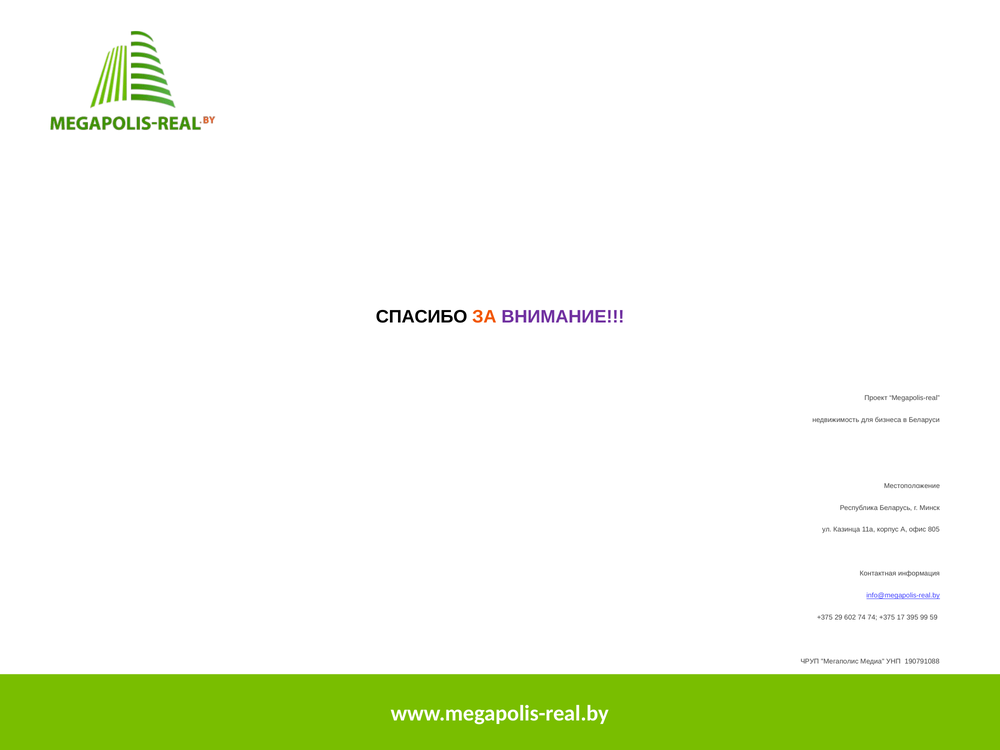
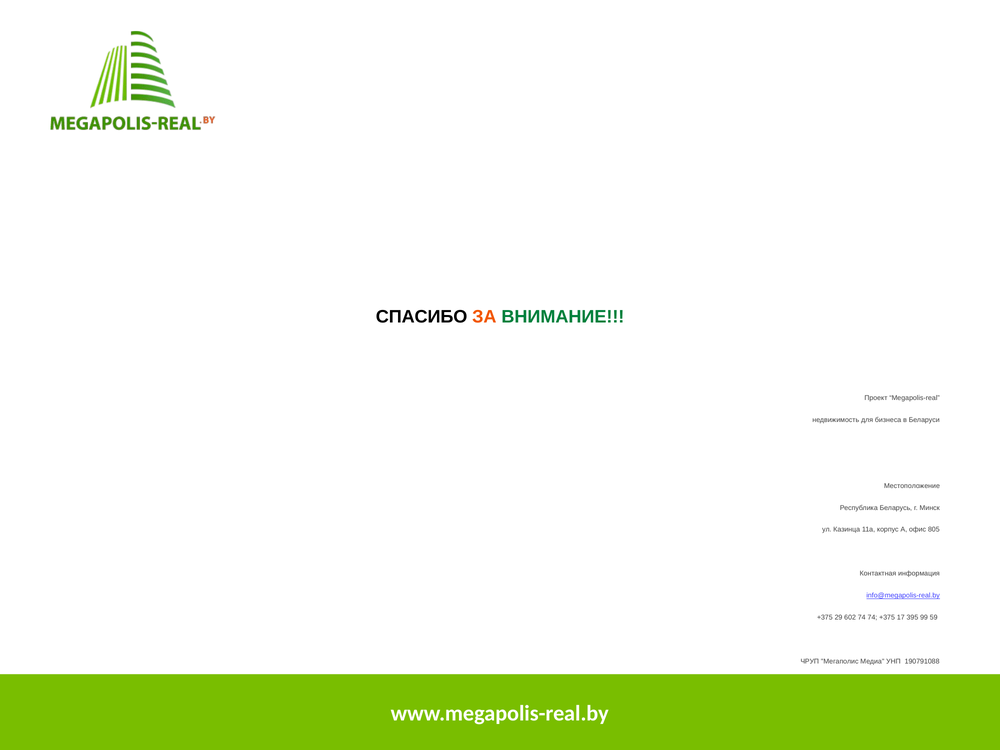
ВНИМАНИЕ colour: purple -> green (563, 317)
